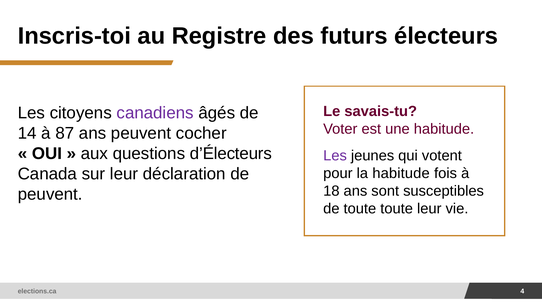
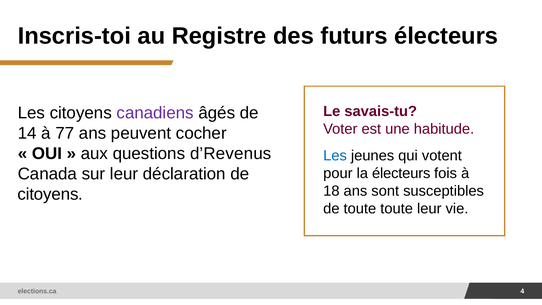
87: 87 -> 77 (65, 133)
d’Électeurs: d’Électeurs -> d’Revenus (231, 154)
Les colour: purple -> blue (335, 156)
la habitude: habitude -> électeurs (401, 173)
peuvent: peuvent -> citoyens (50, 194)
